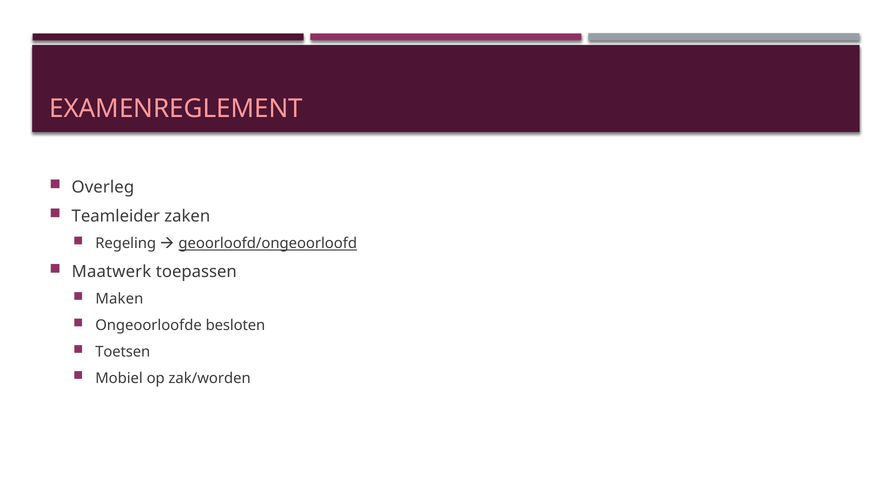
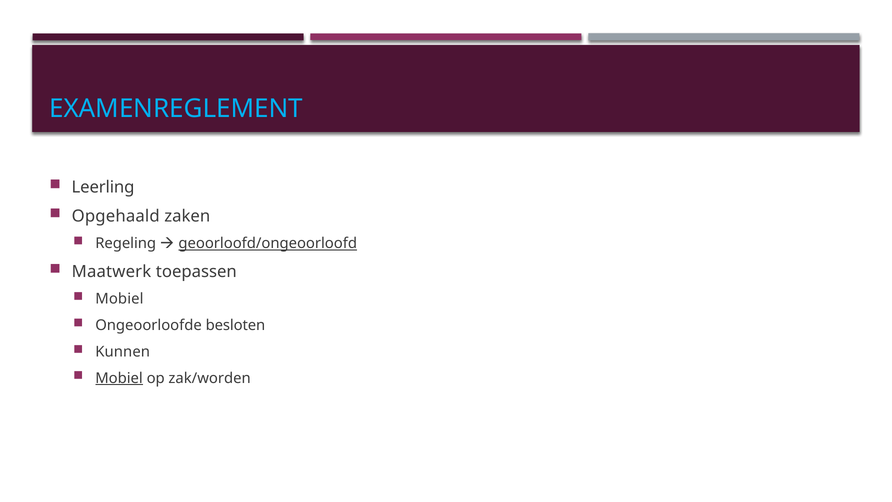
EXAMENREGLEMENT colour: pink -> light blue (176, 108)
Overleg: Overleg -> Leerling (103, 187)
Teamleider: Teamleider -> Opgehaald (116, 216)
Maken: Maken -> Mobiel (119, 299)
Toetsen: Toetsen -> Kunnen (123, 352)
Mobiel underline: none -> present (119, 378)
